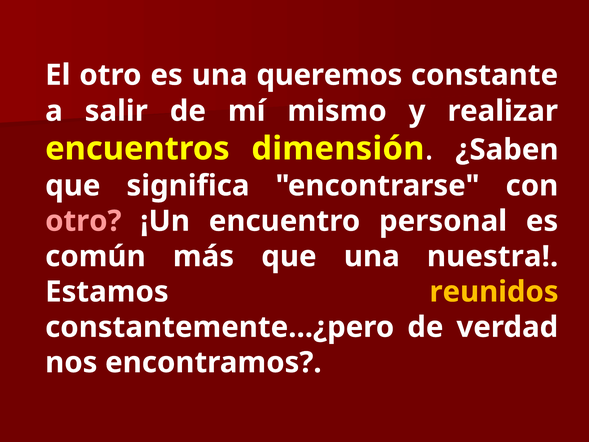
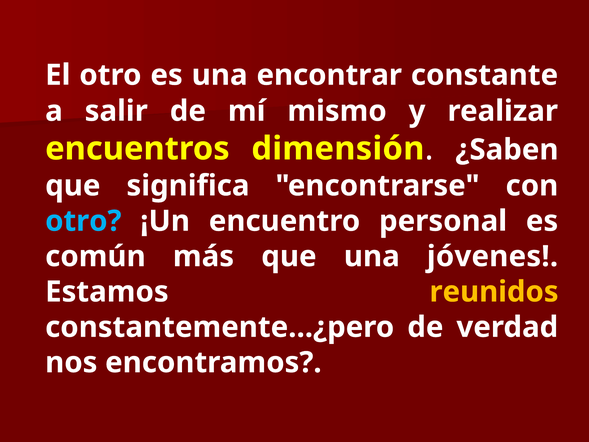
queremos: queremos -> encontrar (329, 75)
otro colour: pink -> light blue (83, 221)
nuestra: nuestra -> jóvenes (492, 256)
